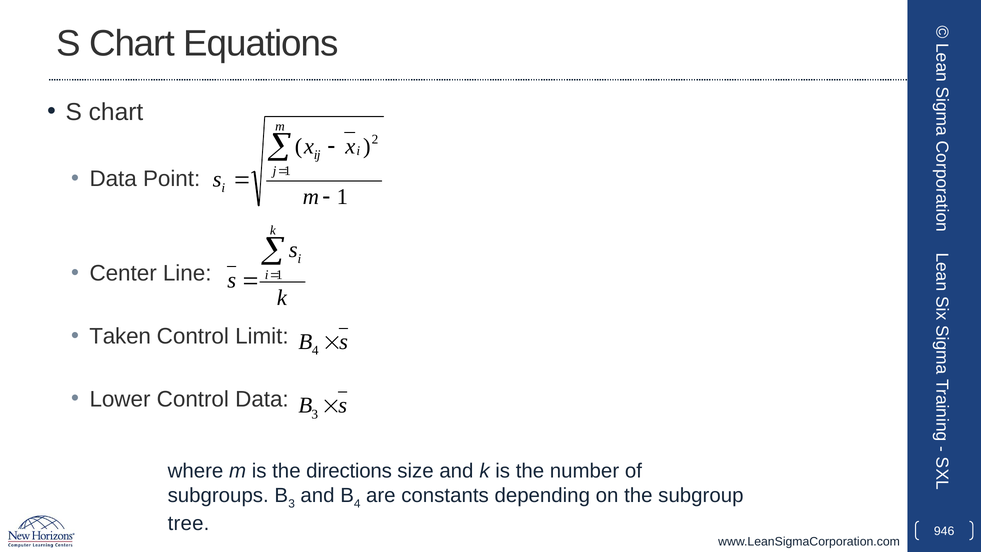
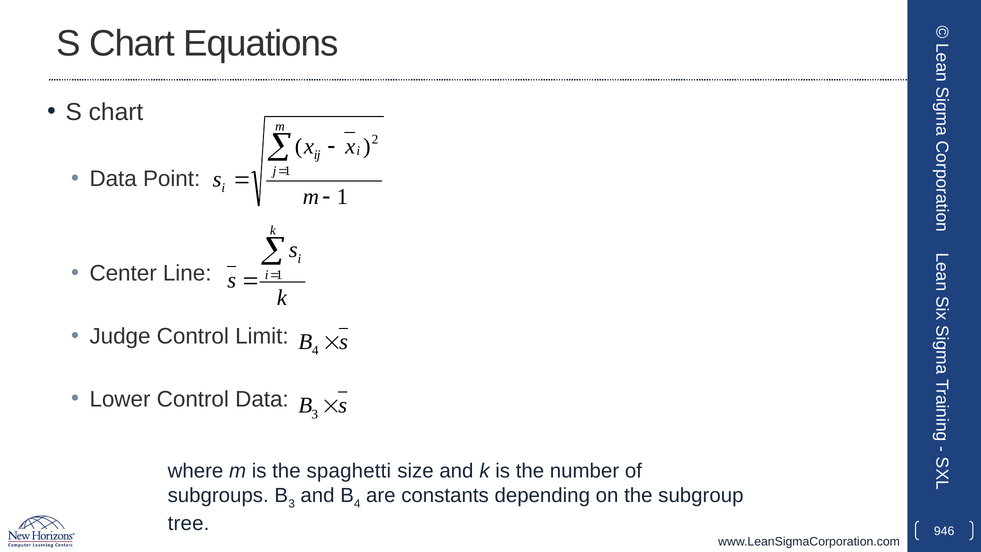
Taken: Taken -> Judge (120, 336)
directions: directions -> spaghetti (349, 471)
